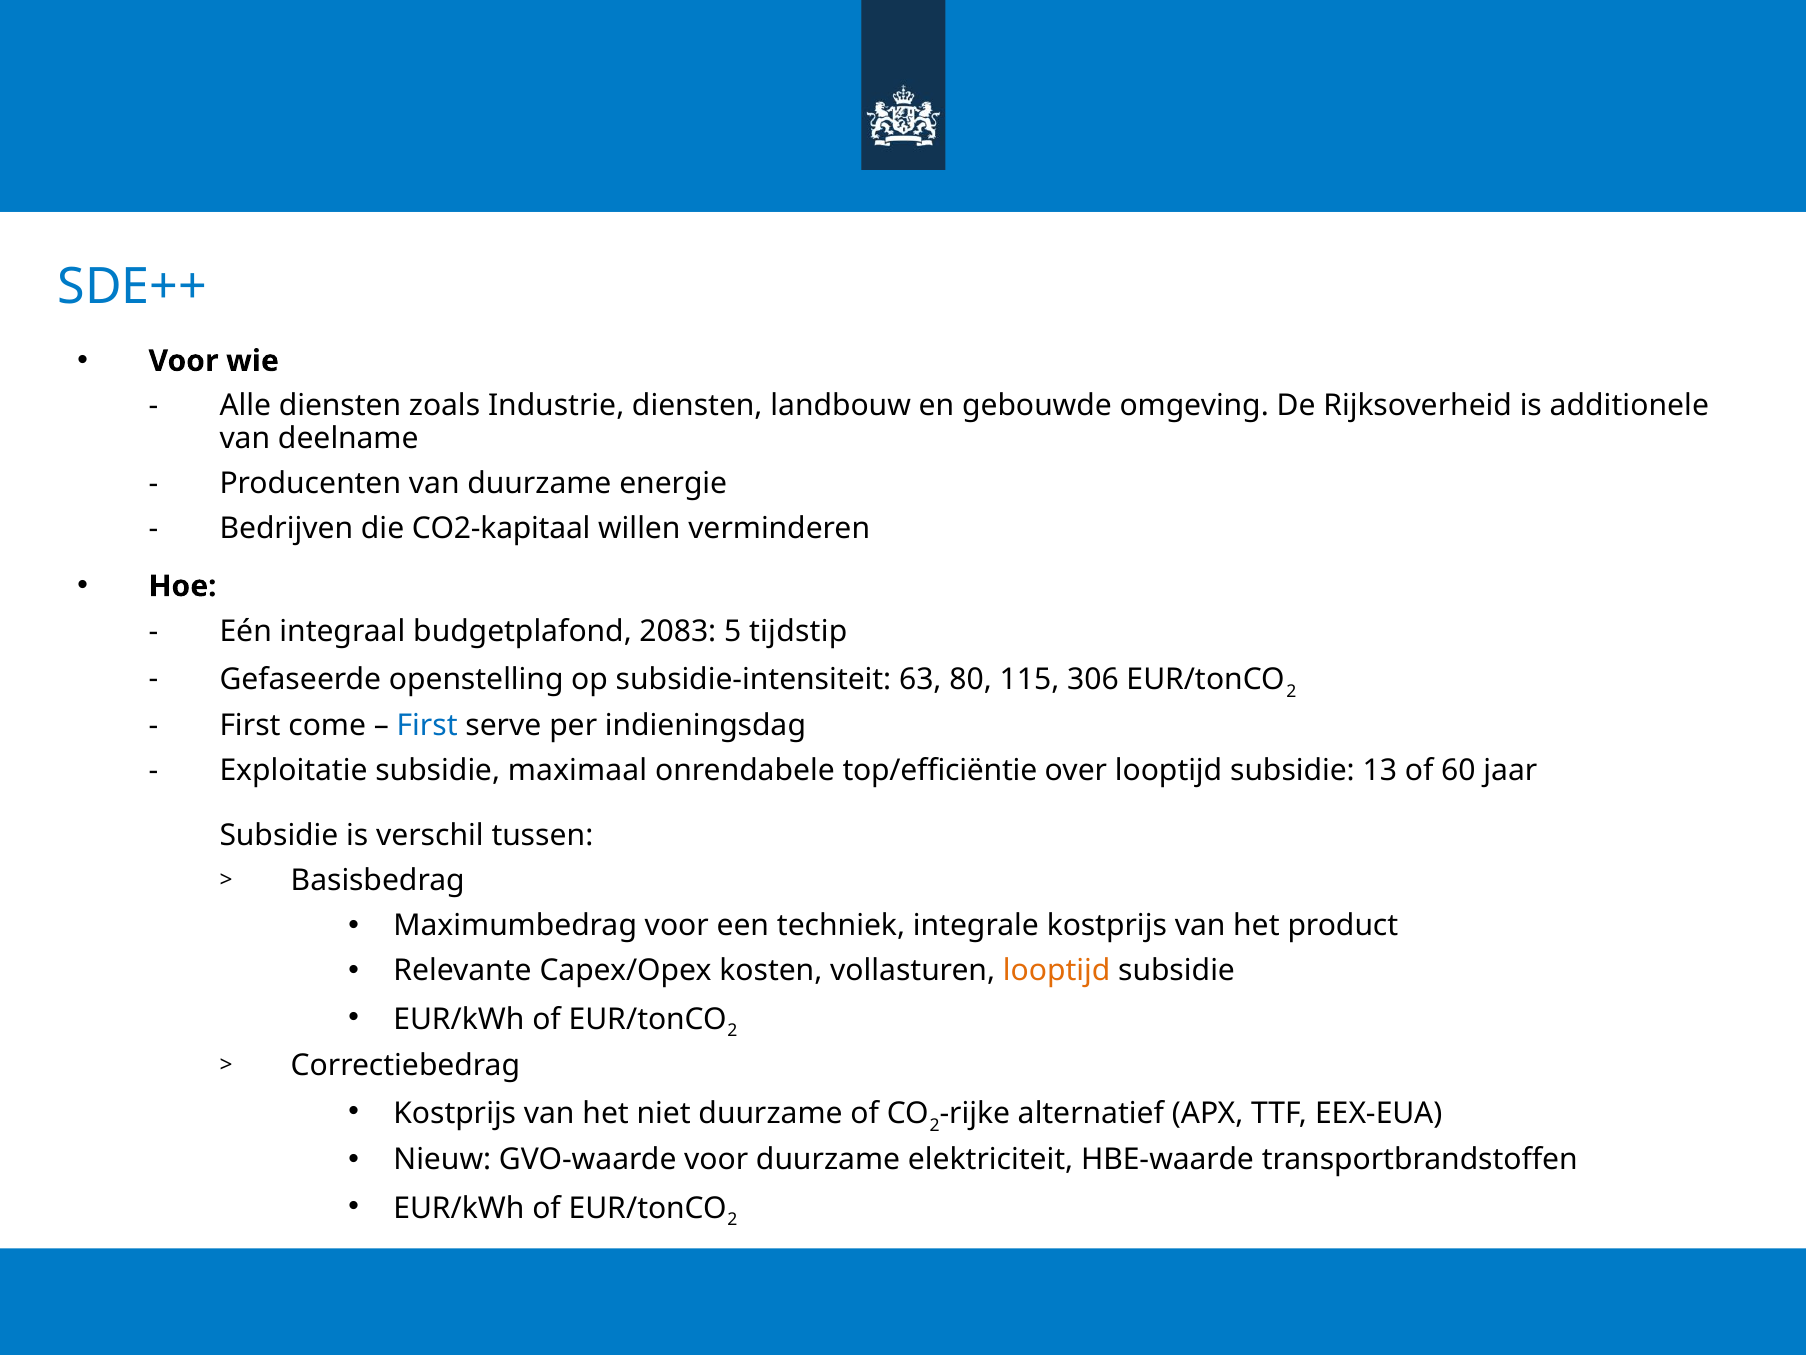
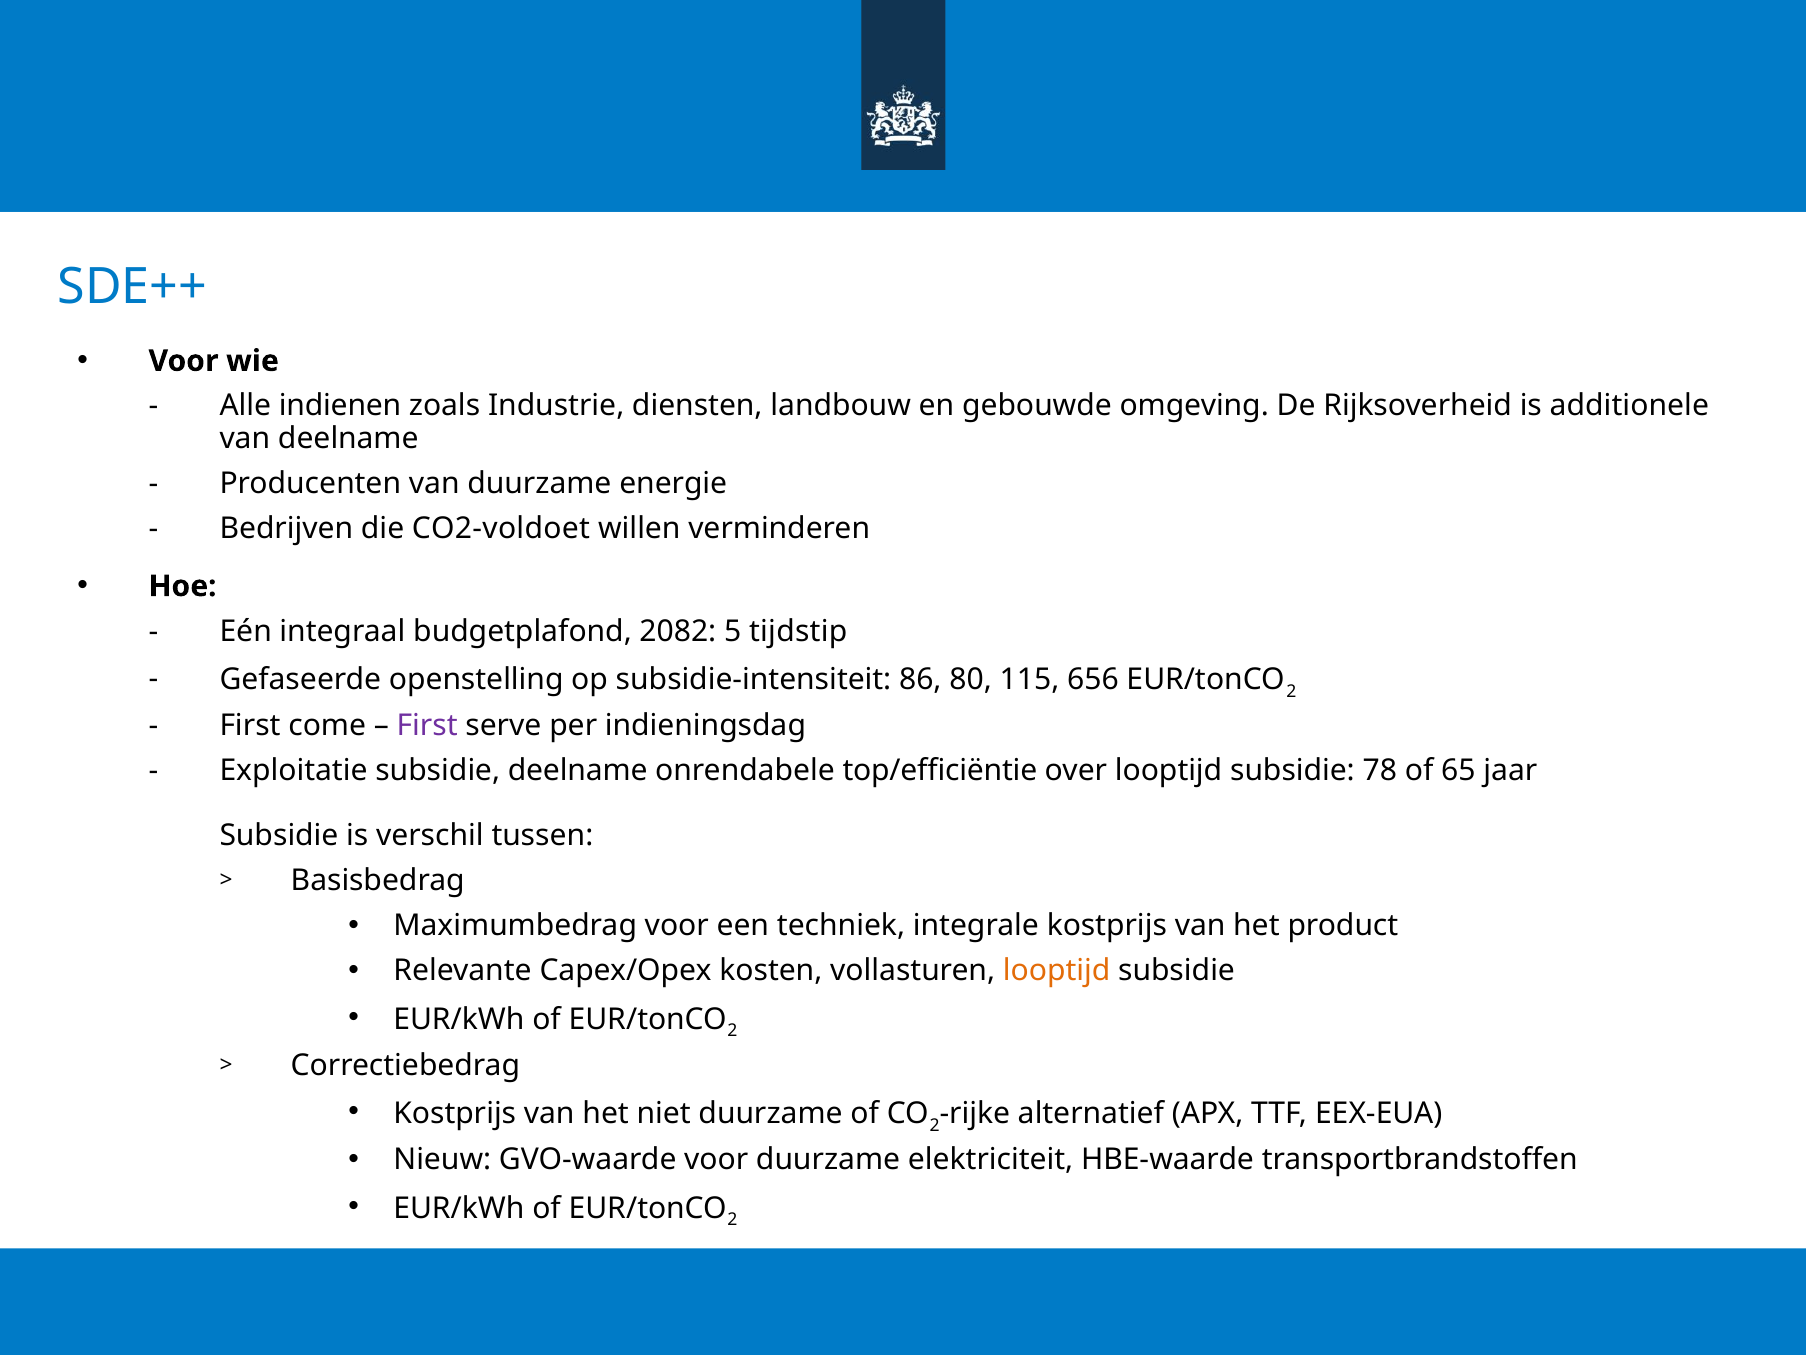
Alle diensten: diensten -> indienen (340, 406)
CO2-kapitaal: CO2-kapitaal -> CO2-voldoet (501, 528)
2083: 2083 -> 2082 (678, 631)
63: 63 -> 86 (920, 679)
306: 306 -> 656 (1093, 679)
First colour: blue -> purple (427, 725)
subsidie maximaal: maximaal -> deelname (578, 770)
13: 13 -> 78 (1380, 770)
60: 60 -> 65 (1458, 770)
